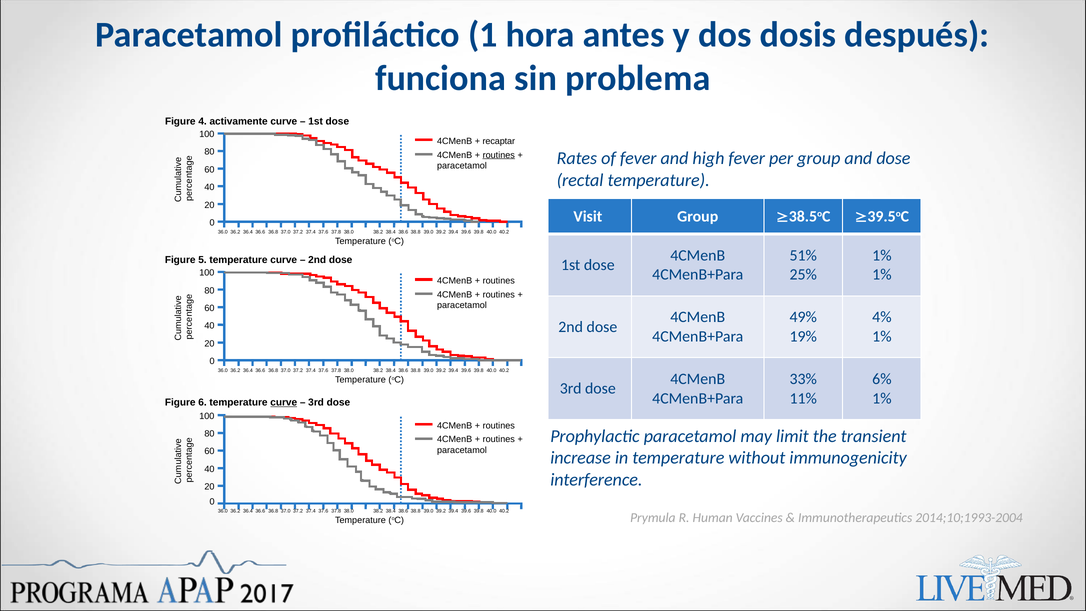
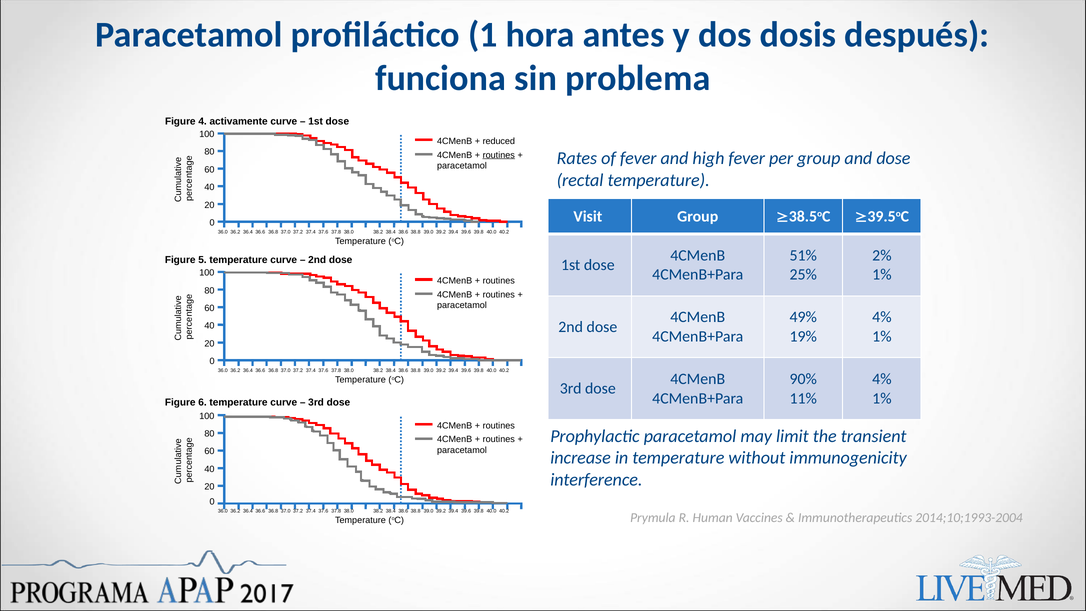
recaptar: recaptar -> reduced (499, 141)
1%: 1% -> 2% (882, 255)
33%: 33% -> 90% (803, 379)
6%: 6% -> 4% (882, 379)
curve underline: present -> none (284, 402)
